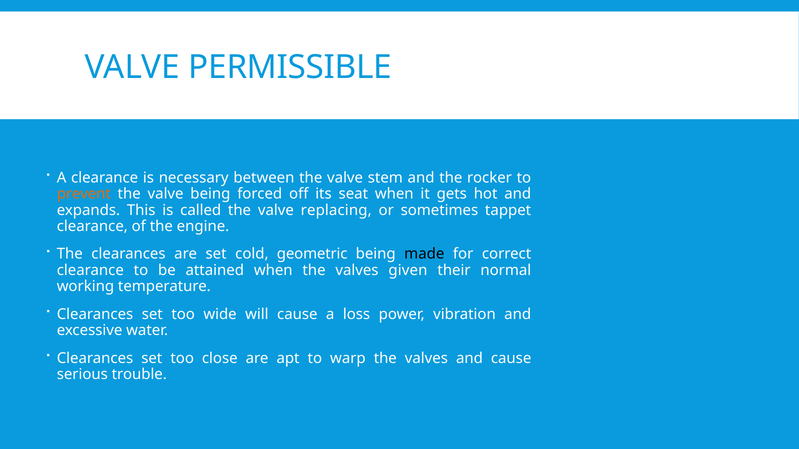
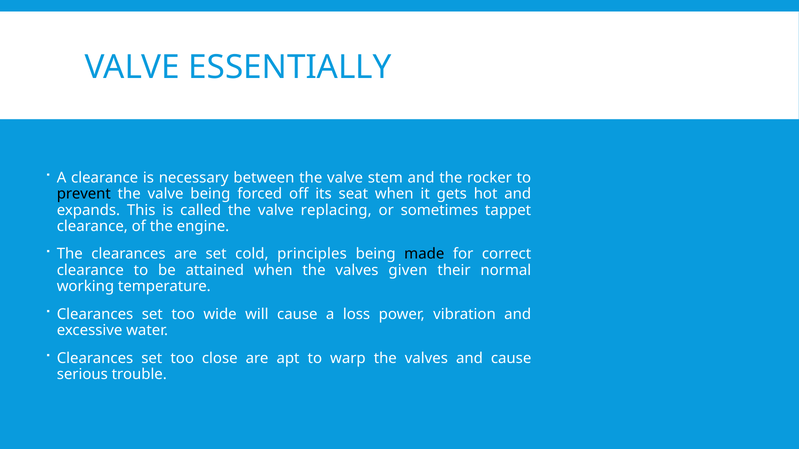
PERMISSIBLE: PERMISSIBLE -> ESSENTIALLY (290, 67)
prevent colour: orange -> black (84, 194)
geometric: geometric -> principles (312, 254)
